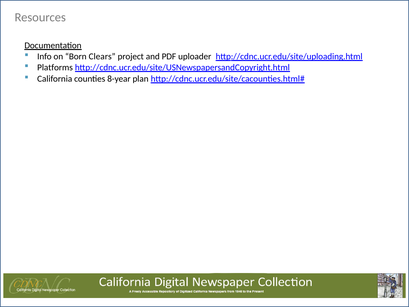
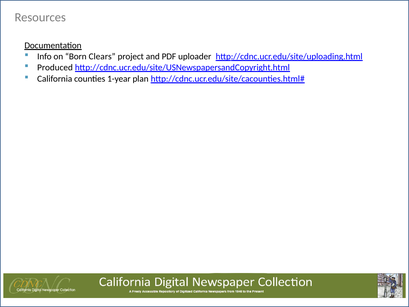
Platforms: Platforms -> Produced (55, 68)
8-year: 8-year -> 1-year (119, 79)
